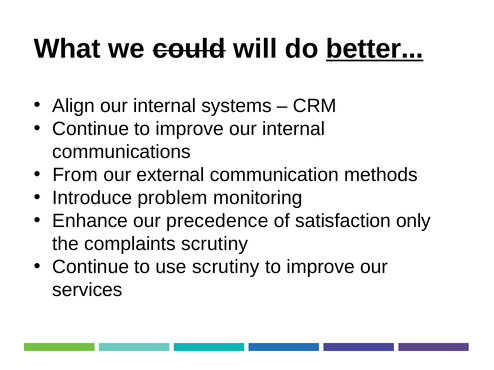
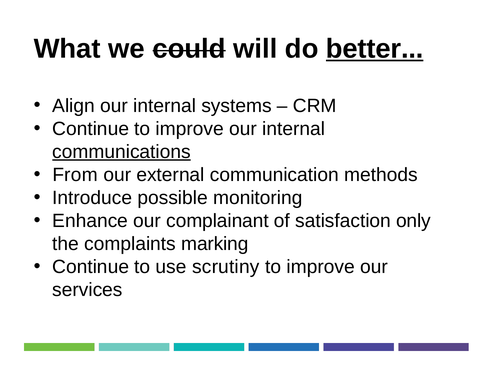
communications underline: none -> present (122, 152)
problem: problem -> possible (173, 198)
precedence: precedence -> complainant (217, 221)
complaints scrutiny: scrutiny -> marking (215, 244)
